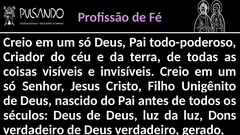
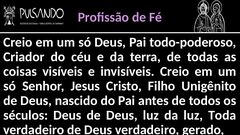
Dons: Dons -> Toda (222, 115)
